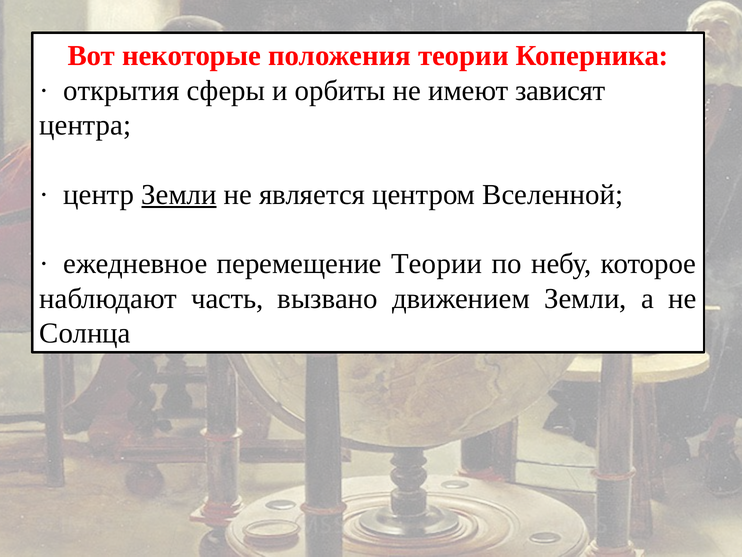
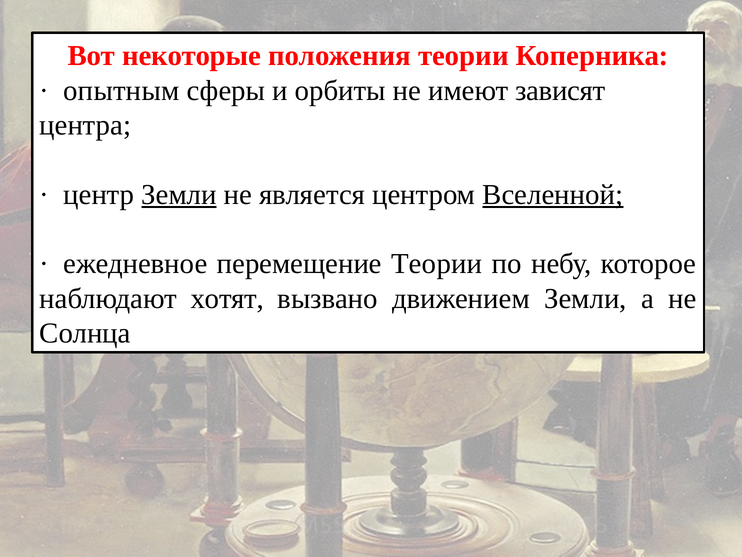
открытия: открытия -> опытным (121, 90)
Вселенной underline: none -> present (553, 194)
часть: часть -> хотят (227, 298)
